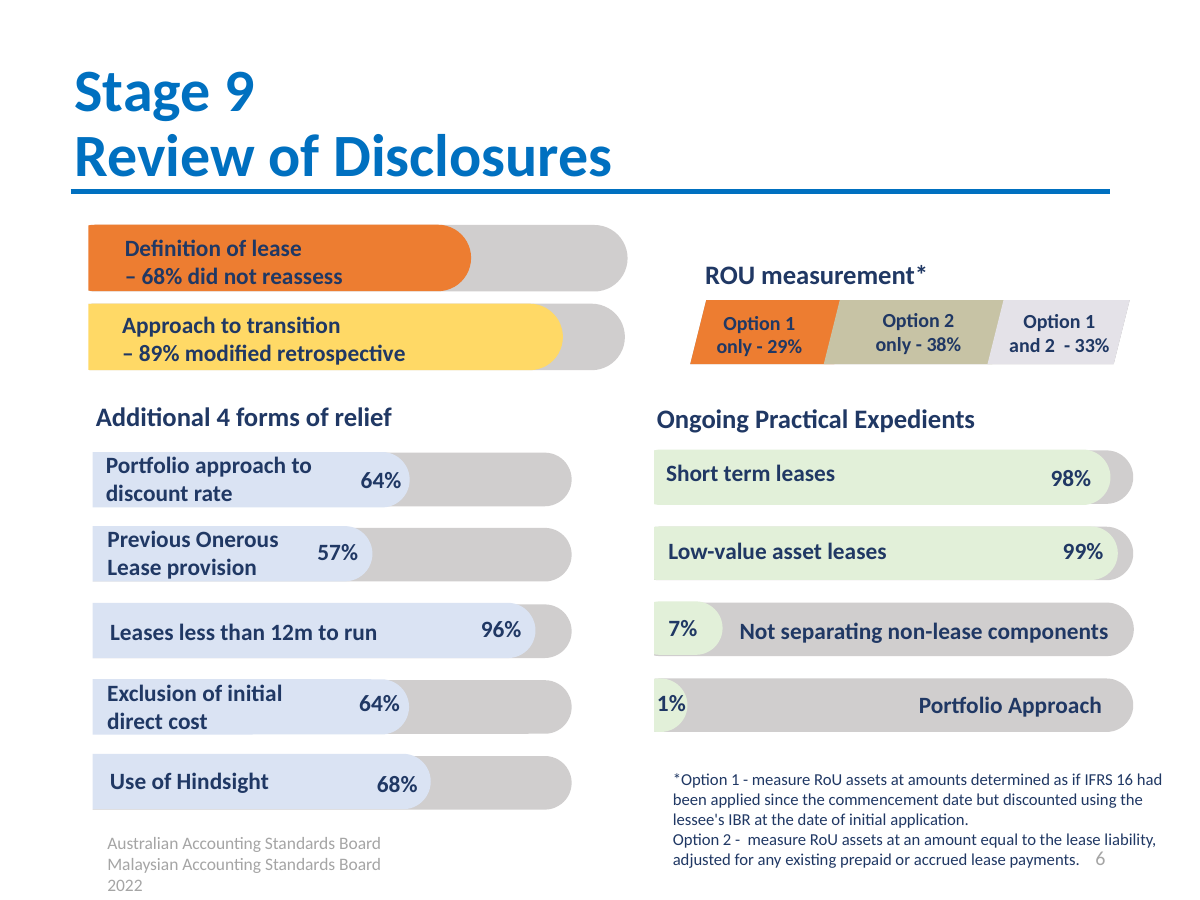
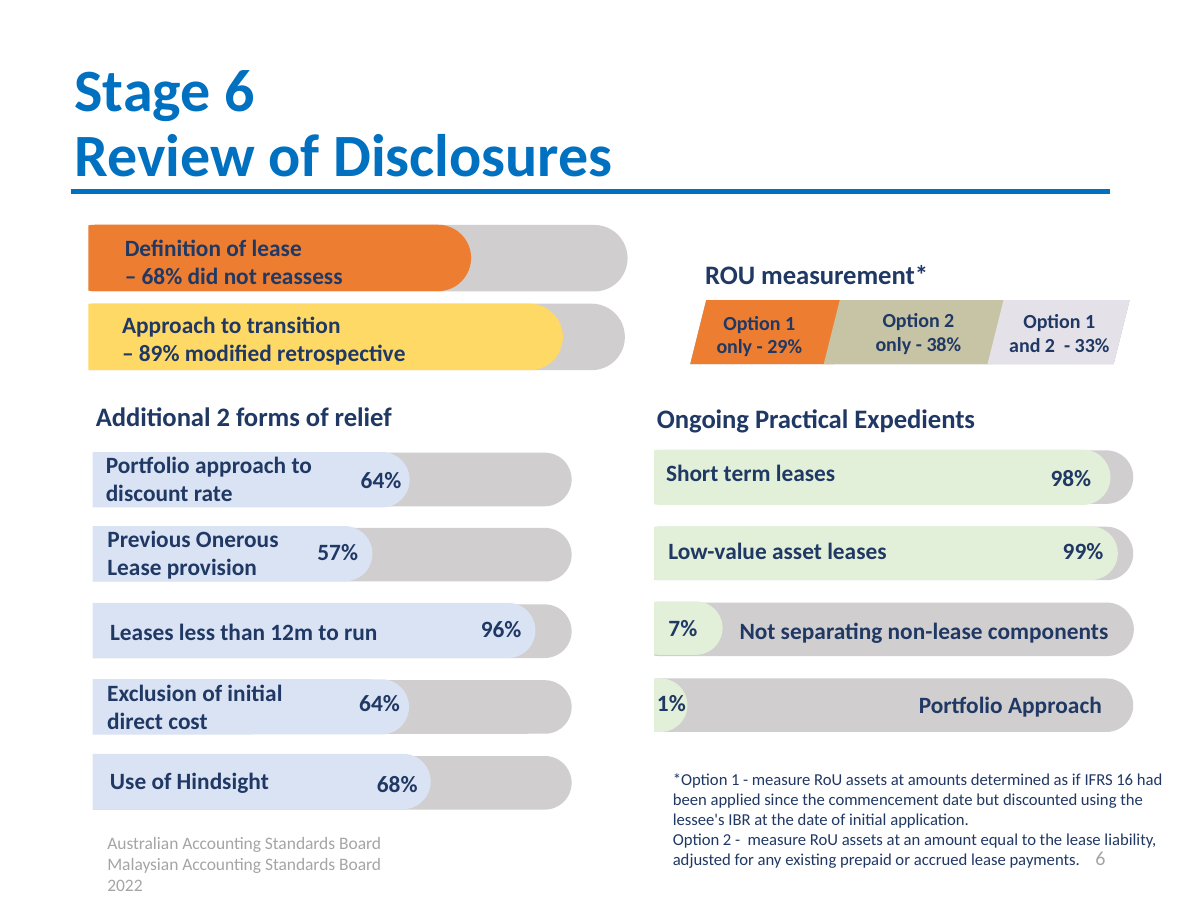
Stage 9: 9 -> 6 (239, 92)
Additional 4: 4 -> 2 (223, 418)
